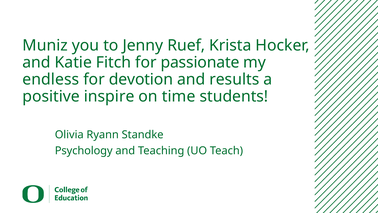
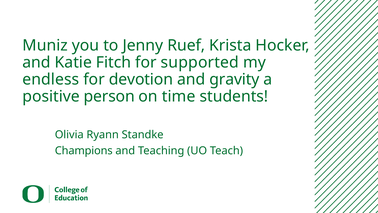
passionate: passionate -> supported (200, 62)
results: results -> gravity (234, 79)
inspire: inspire -> person (109, 96)
Psychology: Psychology -> Champions (84, 150)
